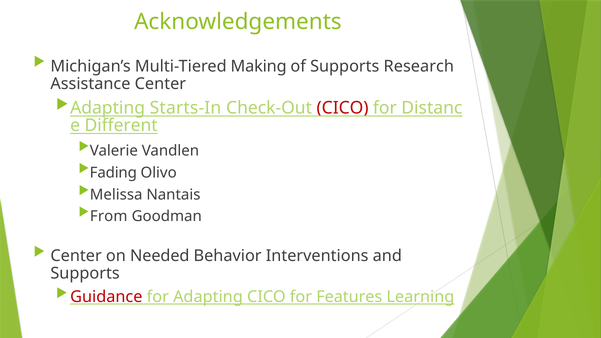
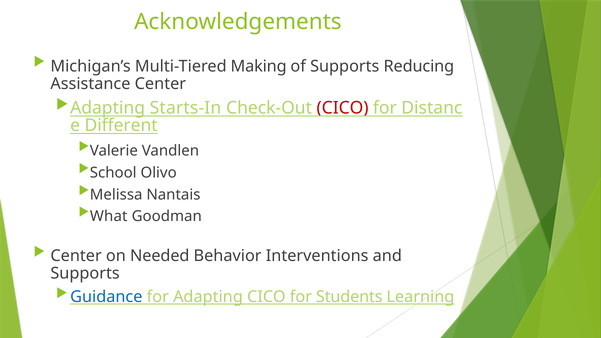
Research: Research -> Reducing (419, 66)
Fading: Fading -> School (113, 173)
From: From -> What (109, 216)
Guidance colour: red -> blue (106, 297)
Features: Features -> Students (349, 297)
